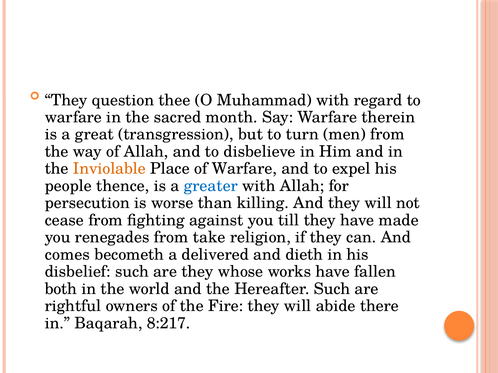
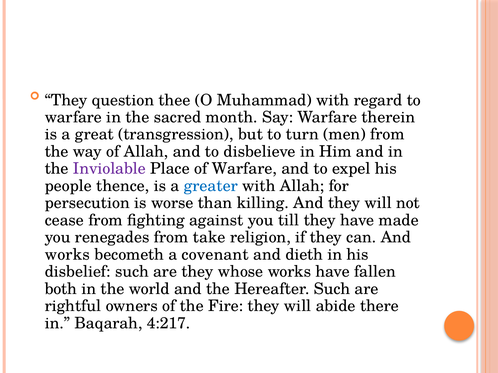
Inviolable colour: orange -> purple (109, 169)
comes: comes -> works (67, 255)
delivered: delivered -> covenant (215, 255)
8:217: 8:217 -> 4:217 (169, 324)
